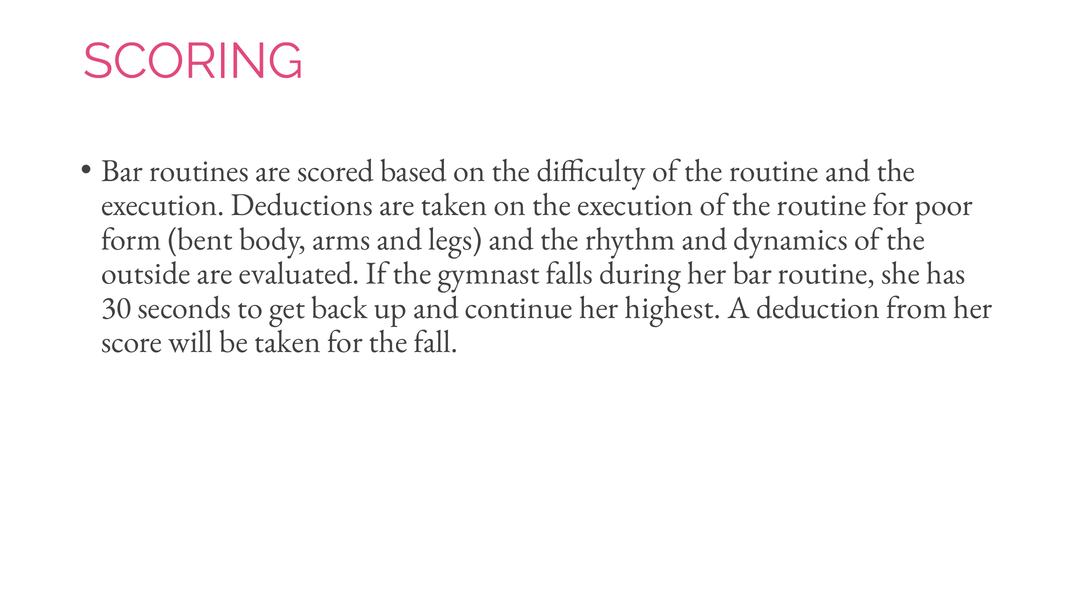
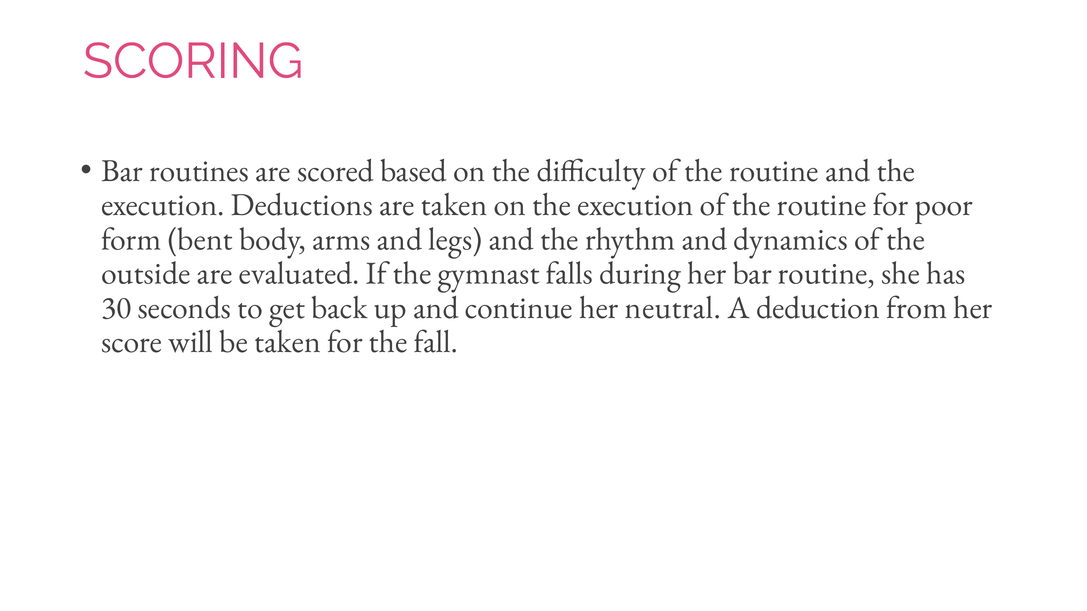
highest: highest -> neutral (673, 308)
